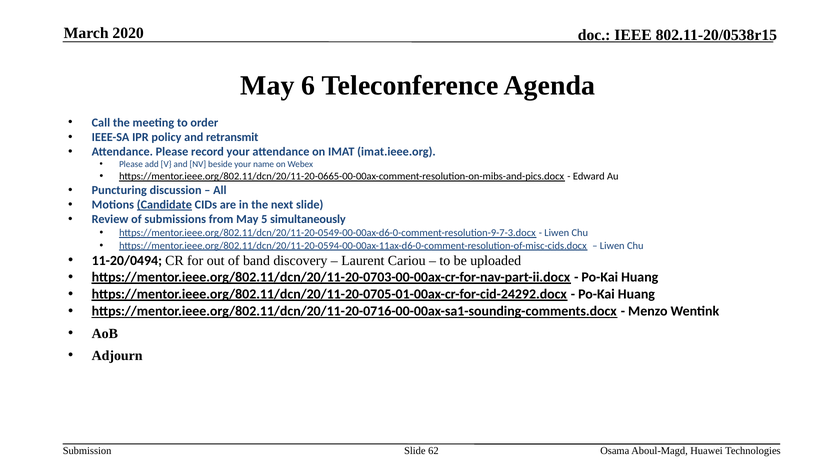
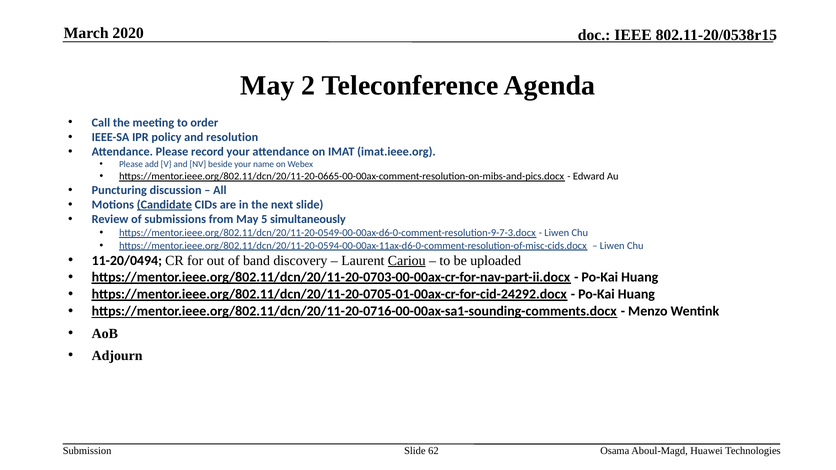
6: 6 -> 2 (308, 85)
retransmit: retransmit -> resolution (232, 137)
Cariou underline: none -> present (407, 261)
